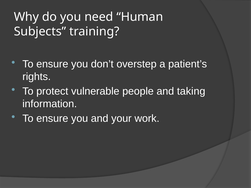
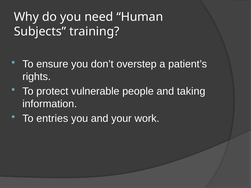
ensure: ensure -> entries (52, 119)
